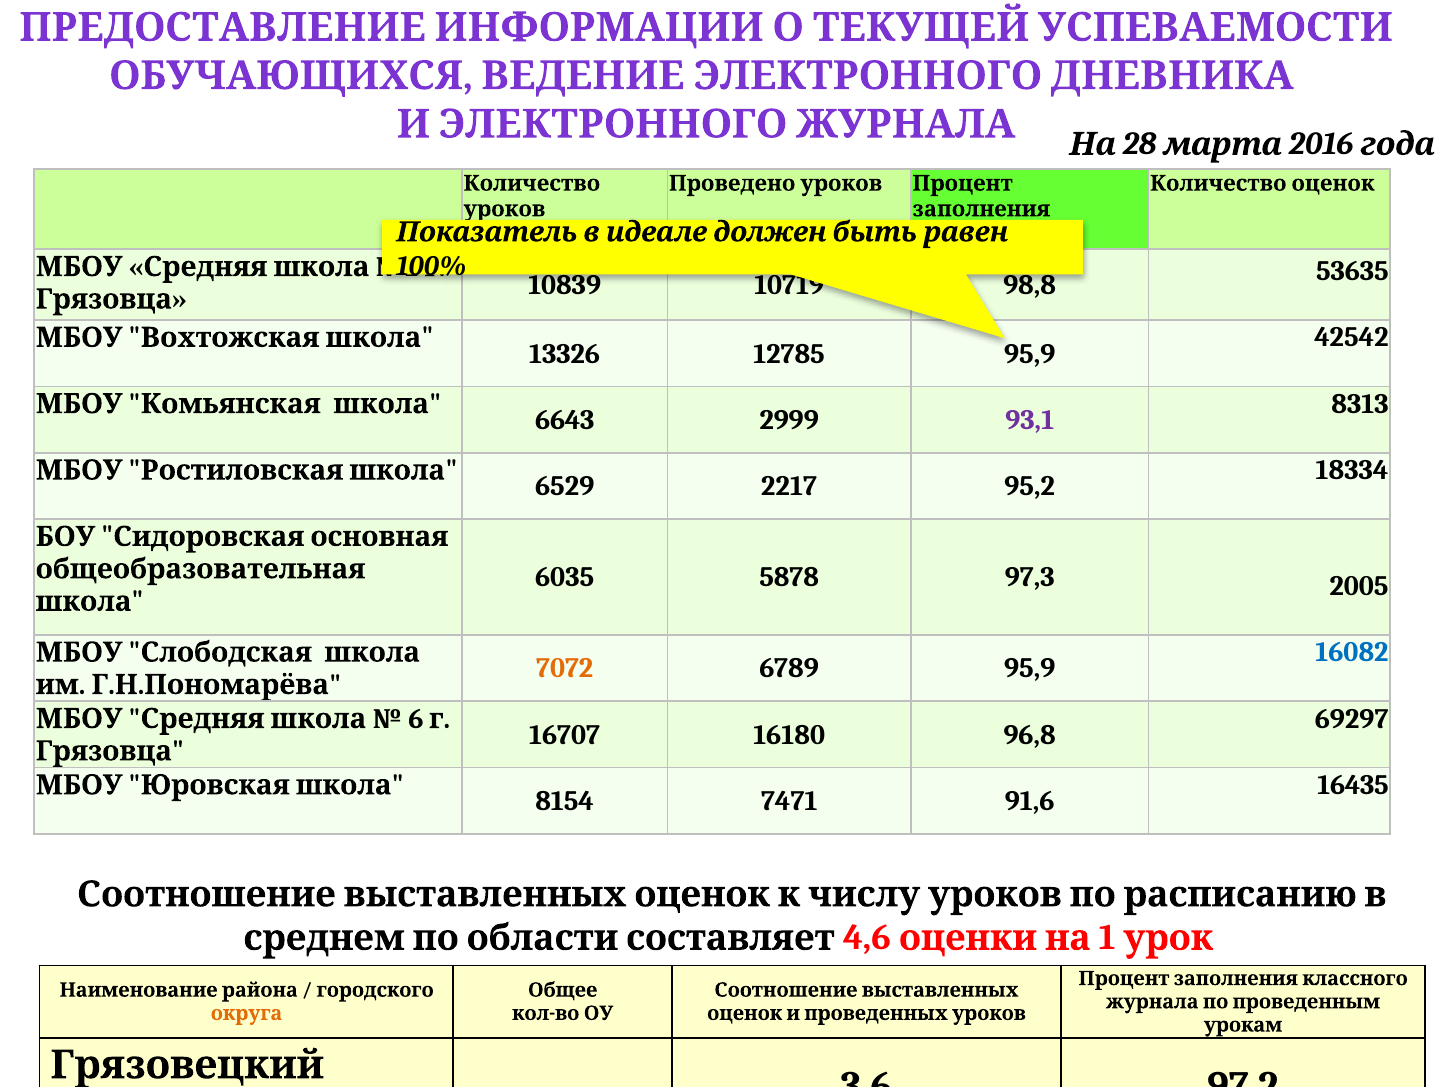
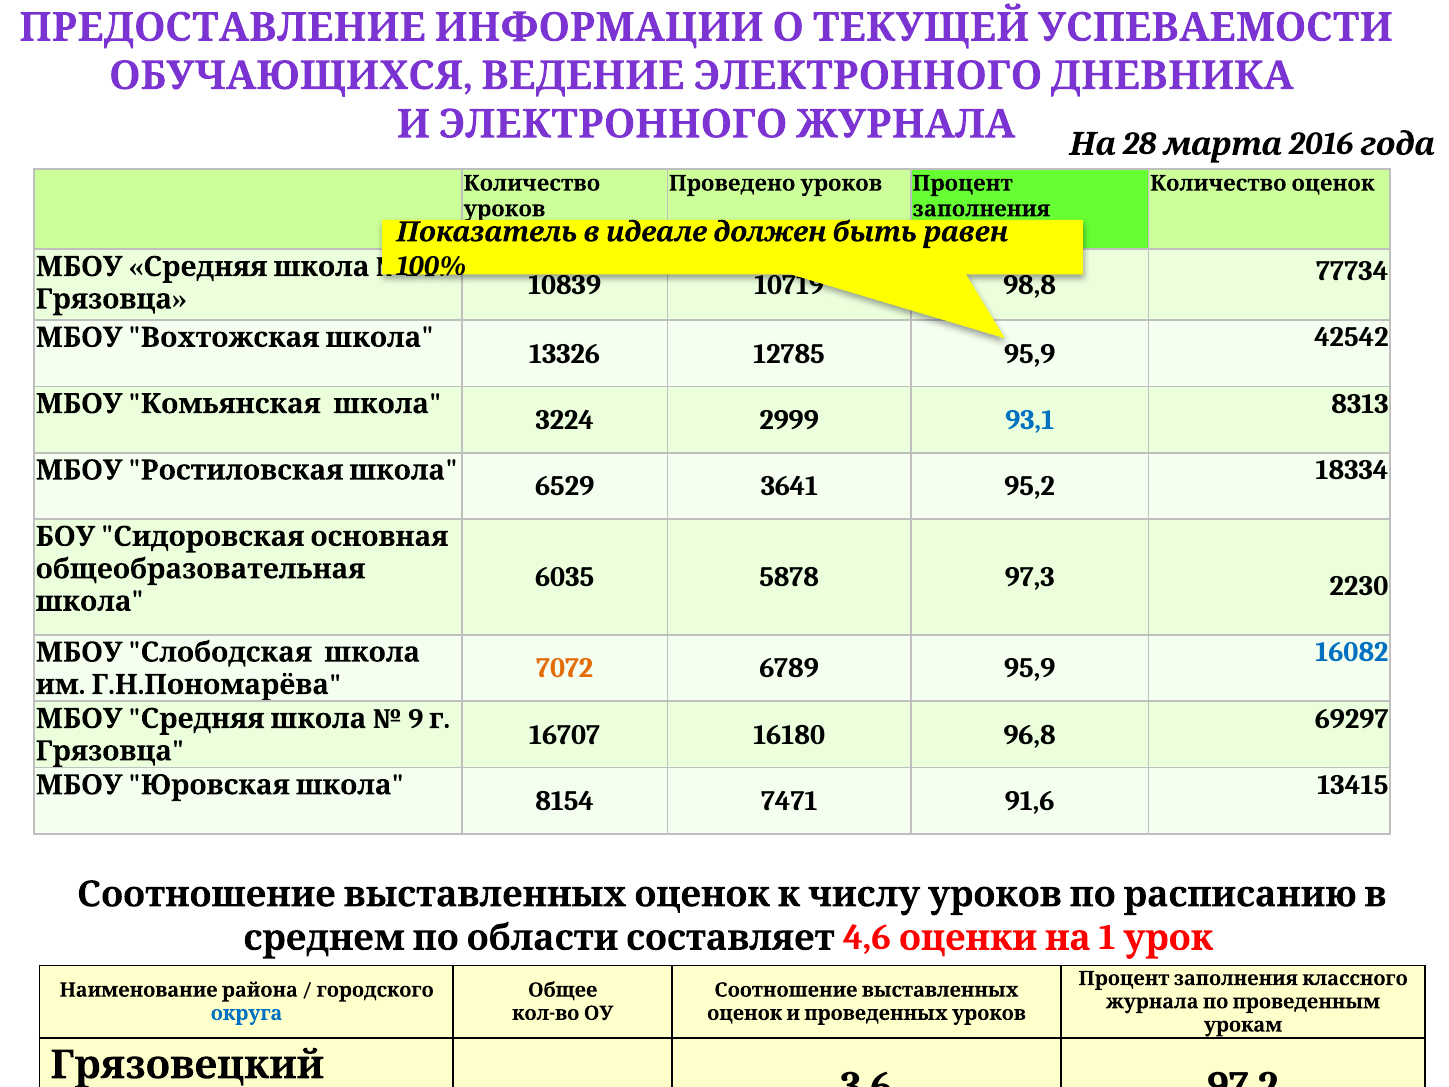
53635: 53635 -> 77734 (1352, 271)
6643: 6643 -> 3224 (565, 420)
93,1 colour: purple -> blue (1030, 420)
2217: 2217 -> 3641 (789, 486)
2005: 2005 -> 2230 (1359, 586)
6: 6 -> 9 (416, 719)
16435: 16435 -> 13415 (1353, 785)
округа colour: orange -> blue (247, 1013)
